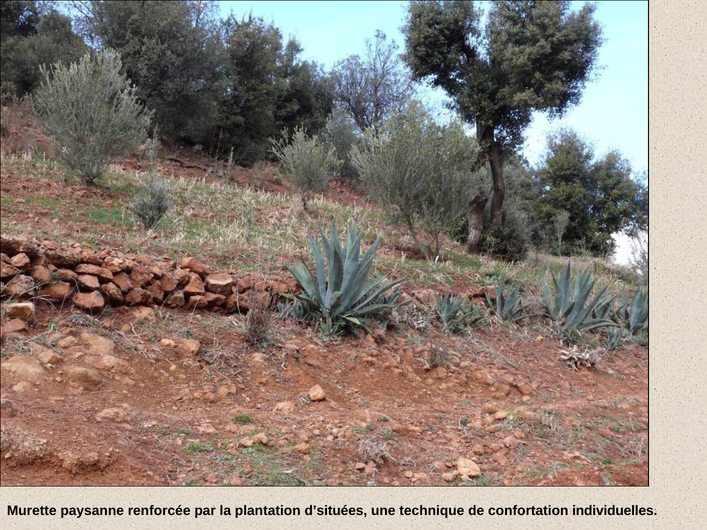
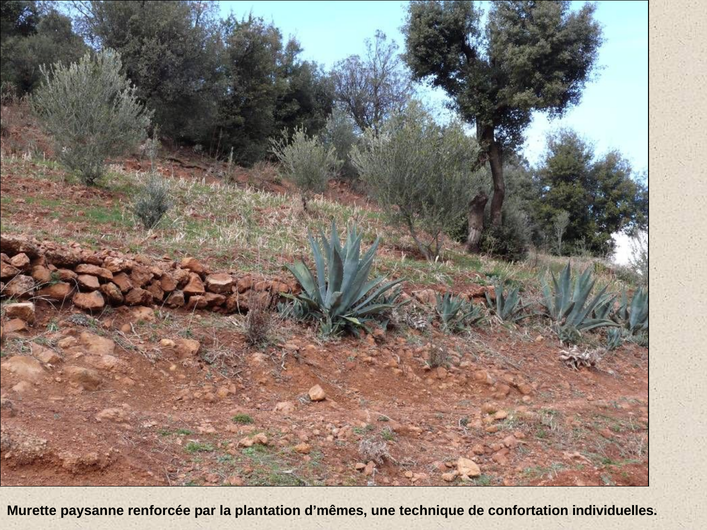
d’situées: d’situées -> d’mêmes (336, 511)
